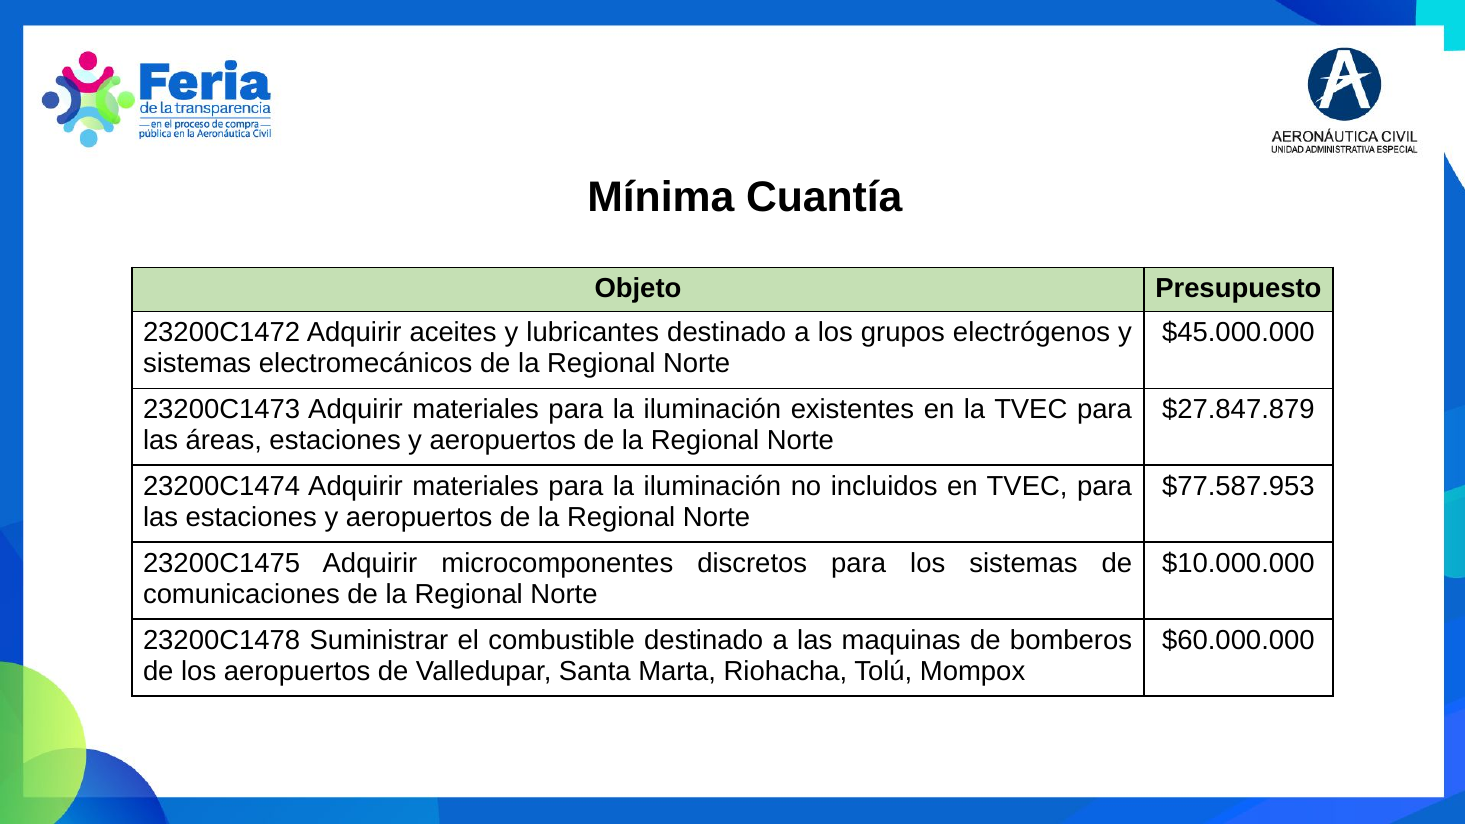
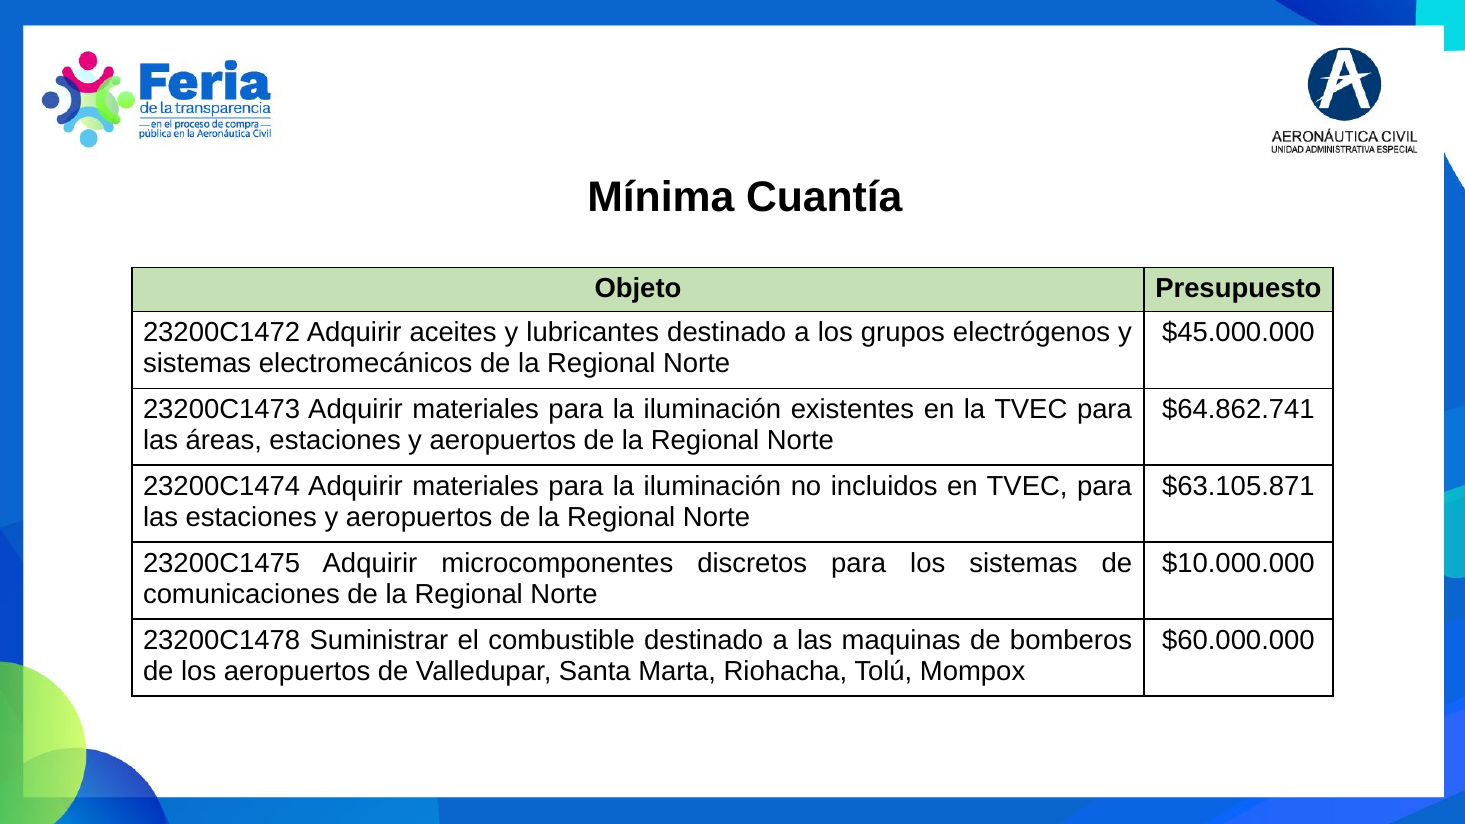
$27.847.879: $27.847.879 -> $64.862.741 (1238, 410)
$77.587.953: $77.587.953 -> $63.105.871 (1238, 486)
